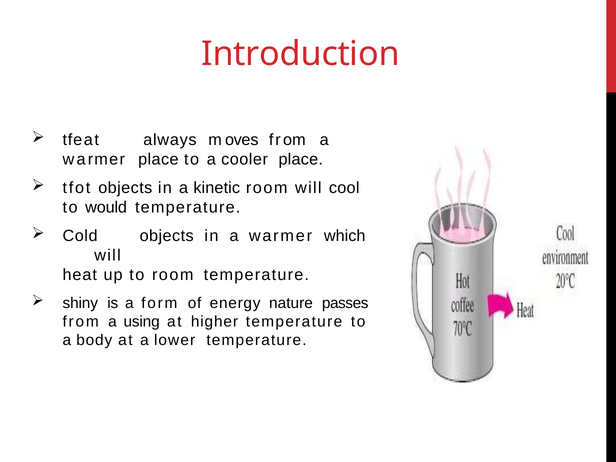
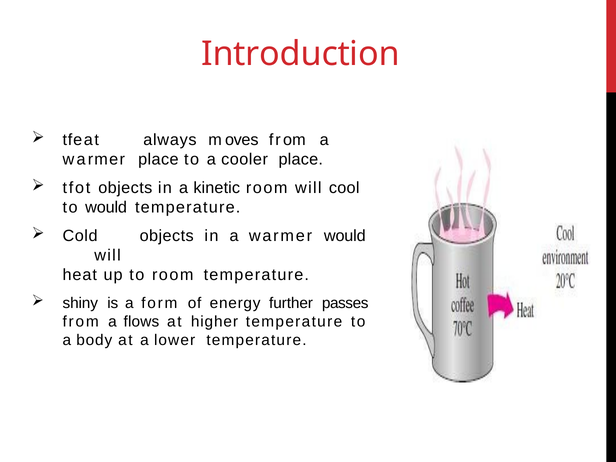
warmer which: which -> would (345, 236)
nature: nature -> further (291, 303)
using: using -> flows (141, 321)
